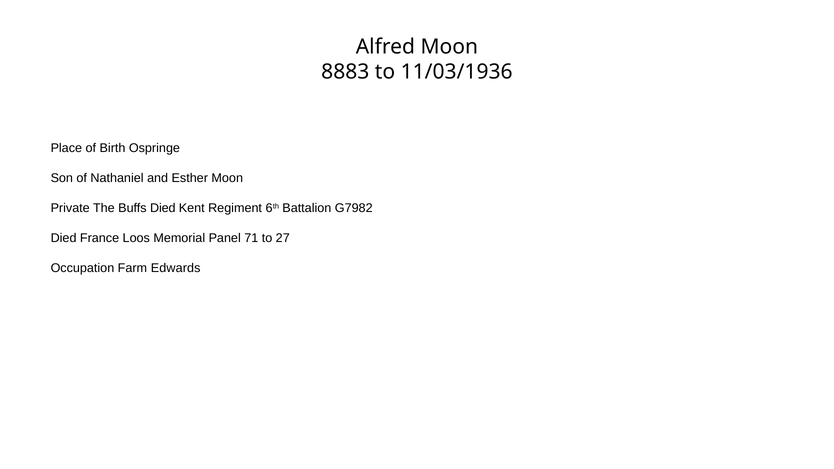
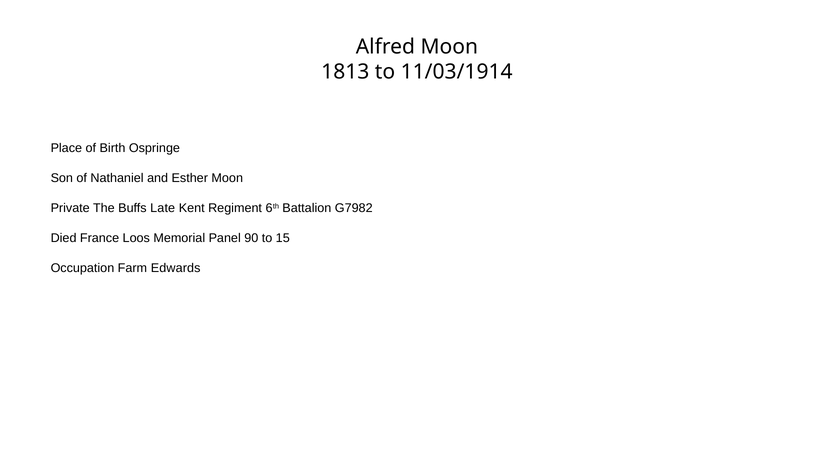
8883: 8883 -> 1813 (345, 72)
11/03/1936: 11/03/1936 -> 11/03/1914 (457, 72)
Buffs Died: Died -> Late (163, 208)
71: 71 -> 90 (251, 238)
27: 27 -> 15 (283, 238)
